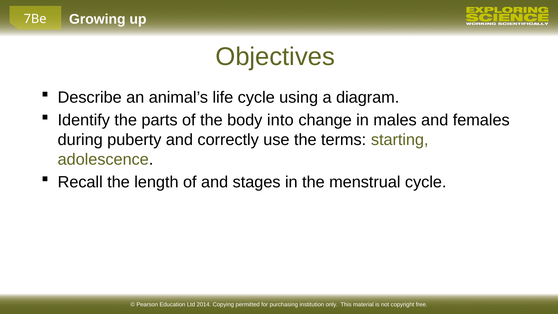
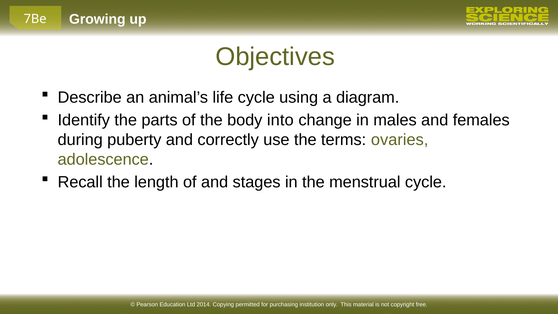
starting: starting -> ovaries (400, 140)
